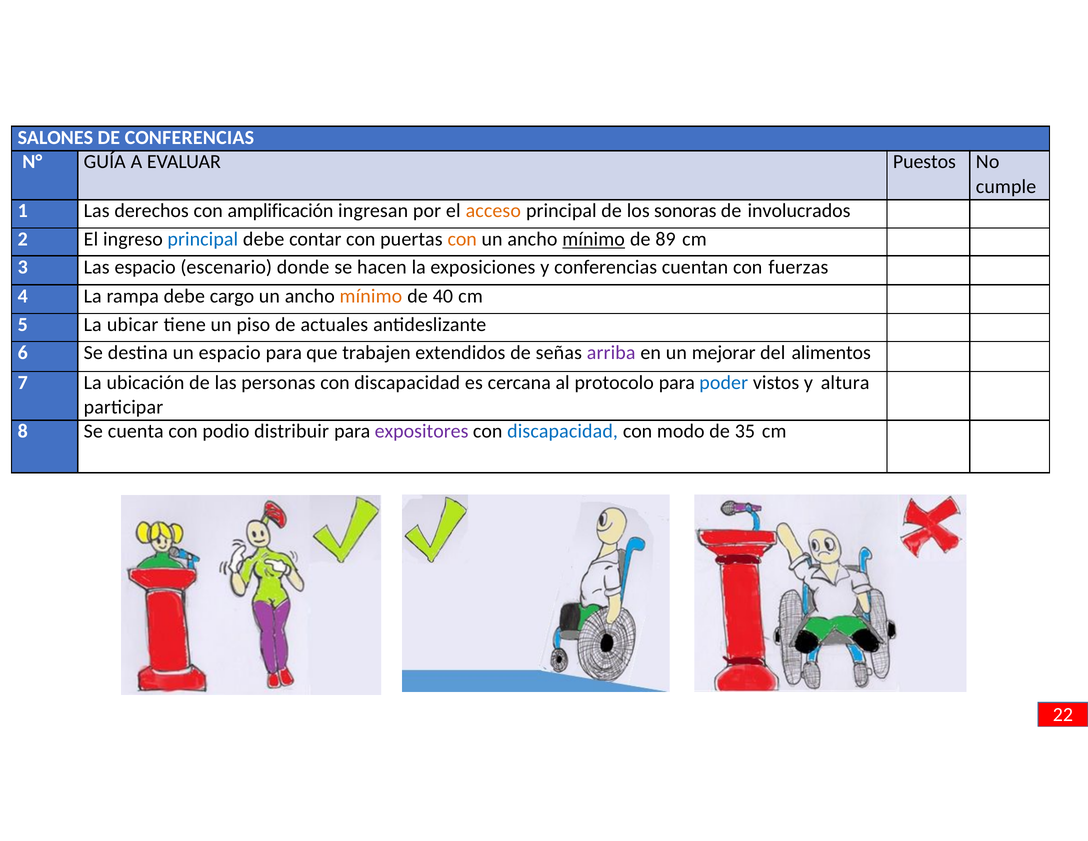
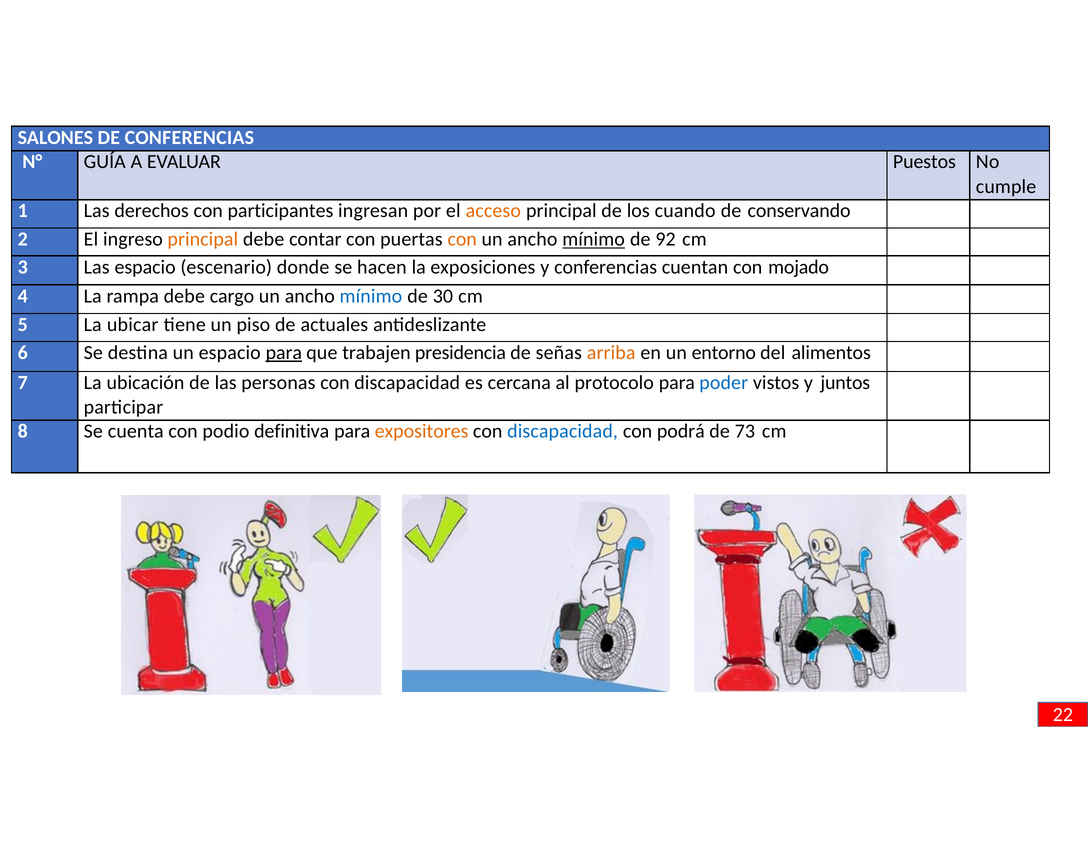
amplificación: amplificación -> participantes (280, 211)
sonoras: sonoras -> cuando (685, 211)
involucrados: involucrados -> conservando (799, 211)
principal colour: blue -> orange (203, 239)
89: 89 -> 92 (666, 239)
fuerzas: fuerzas -> mojado (799, 267)
mínimo colour: orange -> blue (371, 296)
40: 40 -> 30 (443, 296)
para underline: none -> present (284, 353)
extendidos: extendidos -> presidencia (460, 353)
arriba colour: purple -> orange (611, 353)
mejorar: mejorar -> entorno (724, 353)
altura: altura -> juntos (845, 382)
distribuir: distribuir -> definitiva (292, 431)
expositores colour: purple -> orange (422, 431)
modo: modo -> podrá (681, 431)
35: 35 -> 73 (745, 431)
